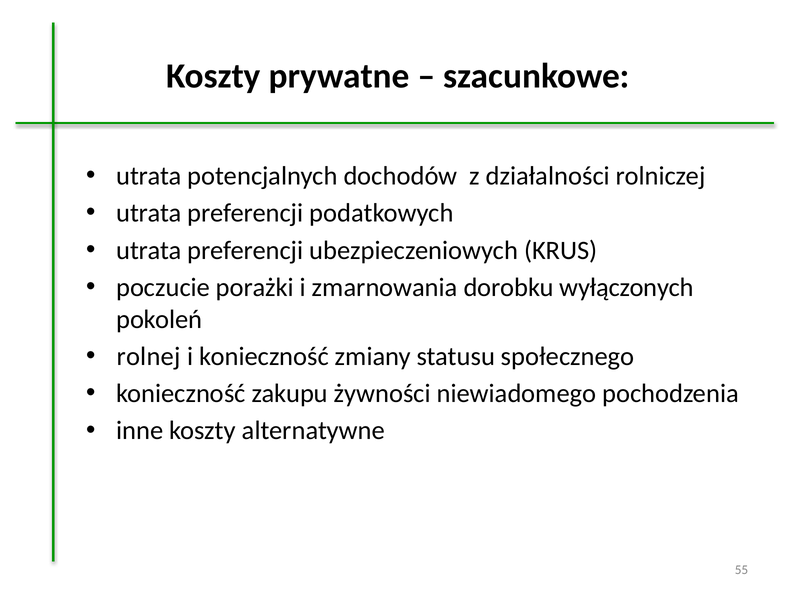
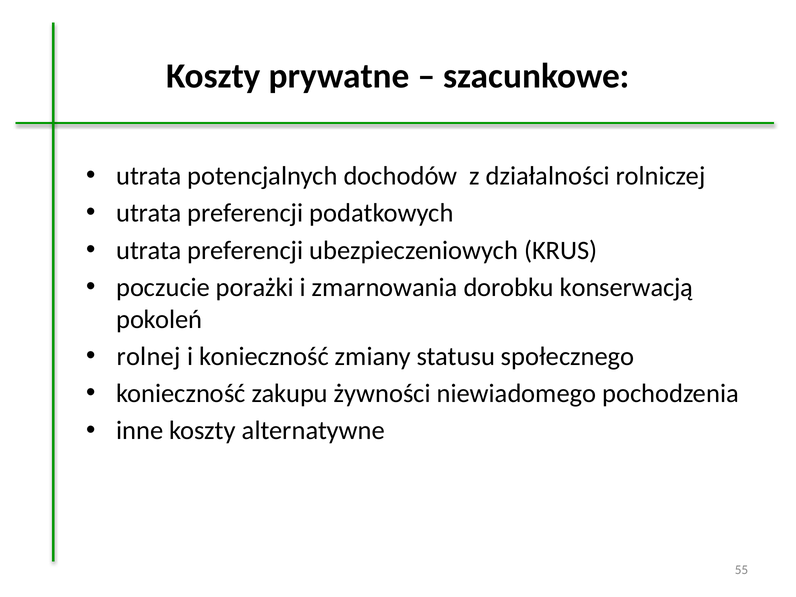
wyłączonych: wyłączonych -> konserwacją (627, 287)
